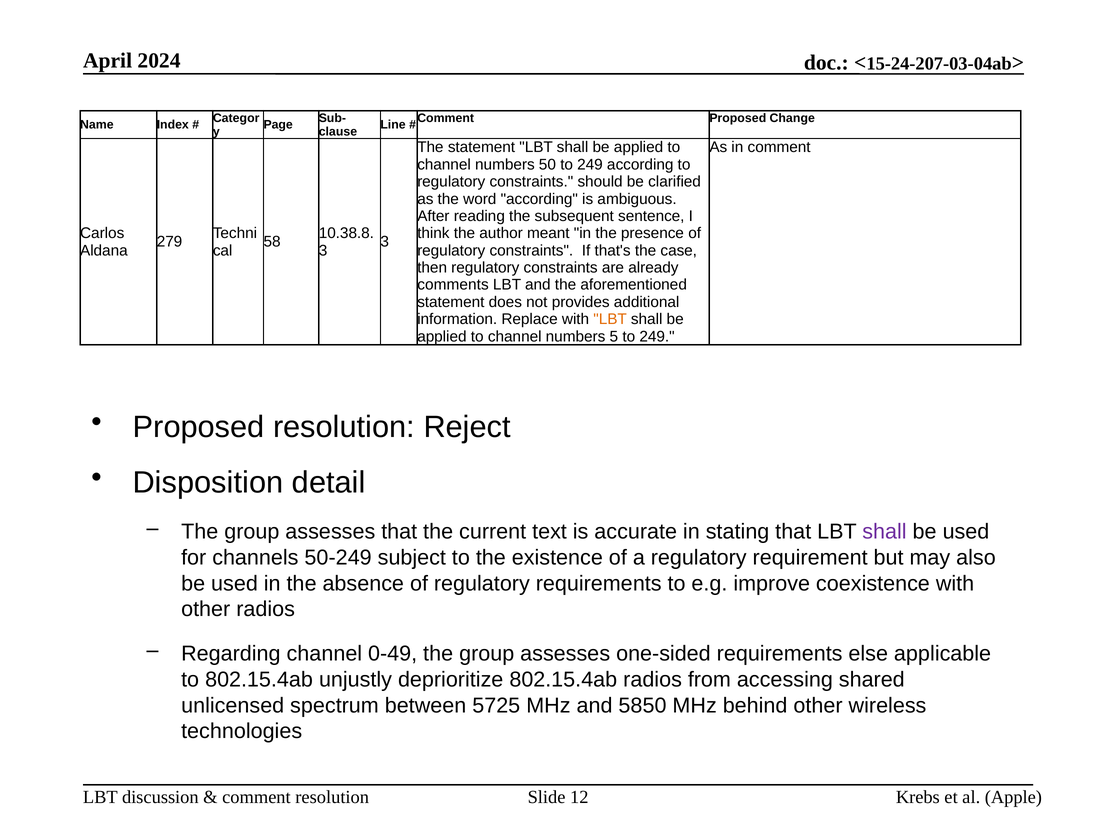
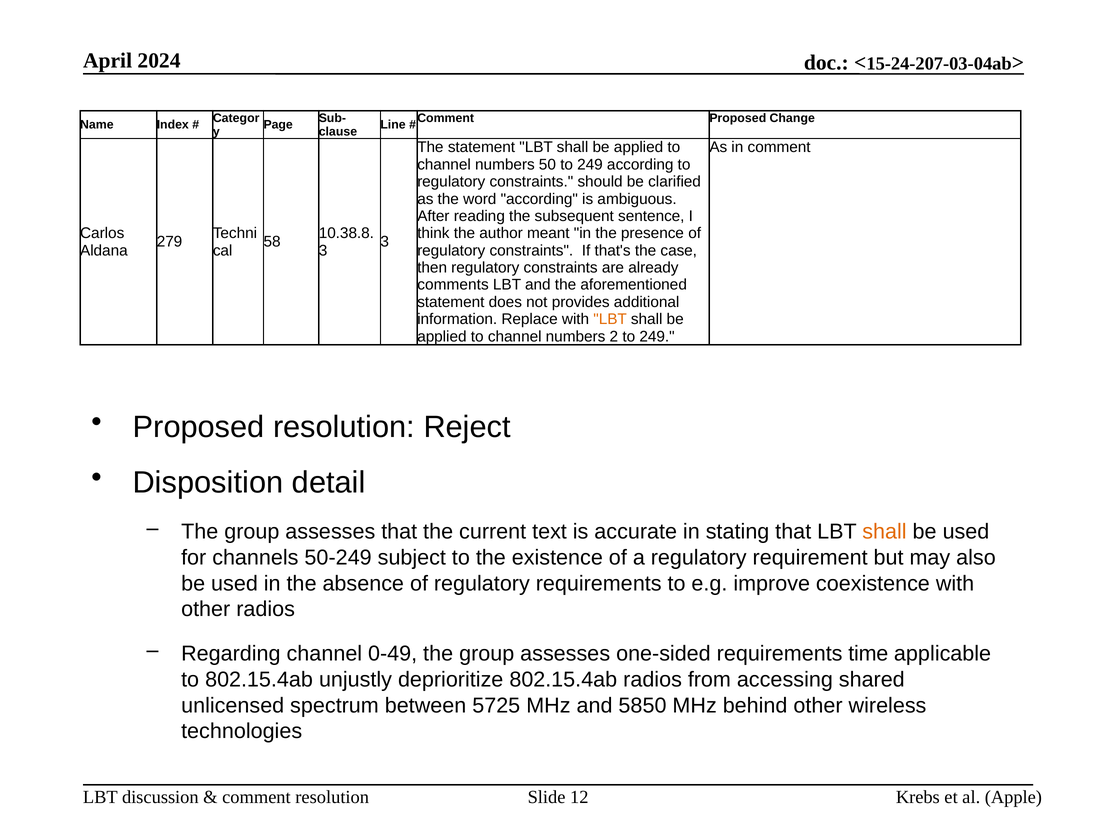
5: 5 -> 2 (614, 336)
shall colour: purple -> orange (884, 531)
else: else -> time (868, 653)
